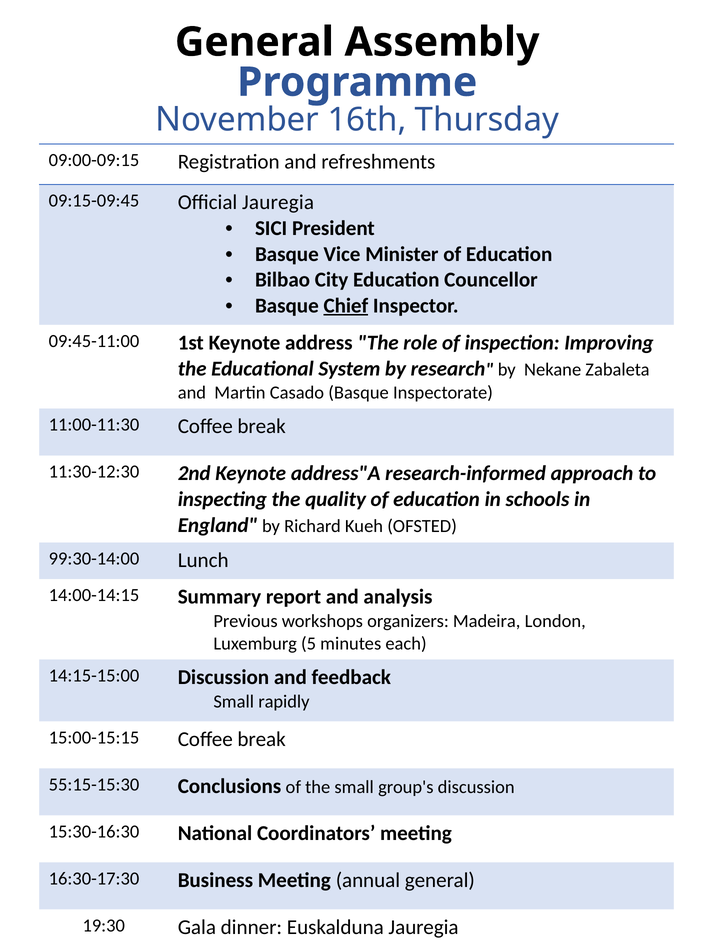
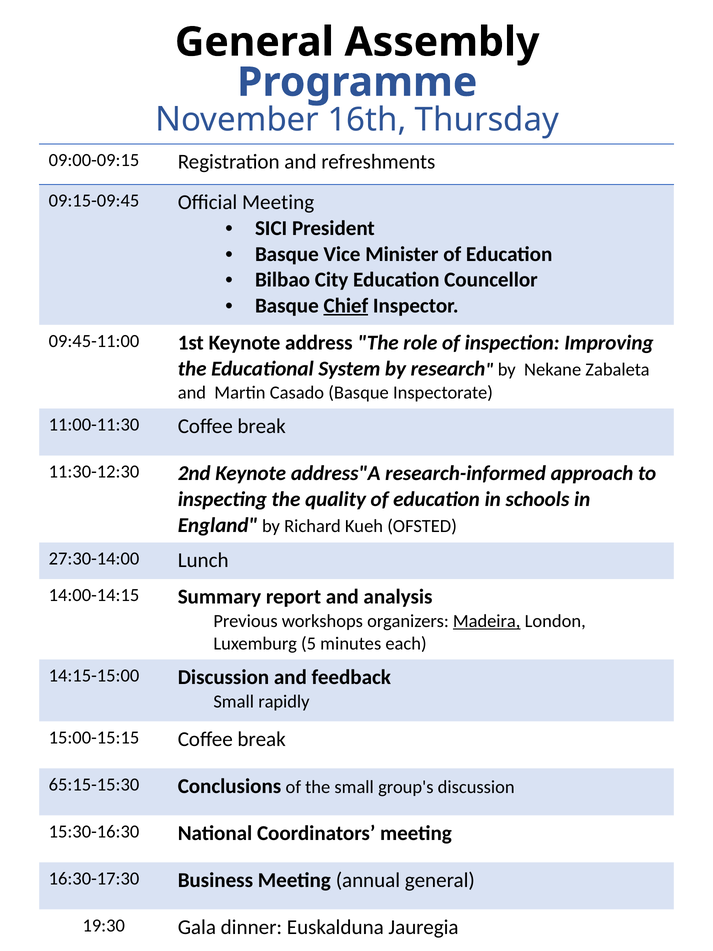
Official Jauregia: Jauregia -> Meeting (278, 202)
99:30-14:00: 99:30-14:00 -> 27:30-14:00 (94, 559)
Madeira underline: none -> present (487, 621)
55:15-15:30: 55:15-15:30 -> 65:15-15:30 (94, 784)
